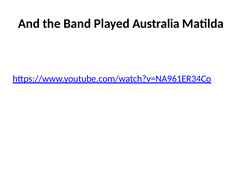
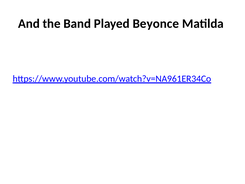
Australia: Australia -> Beyonce (156, 24)
